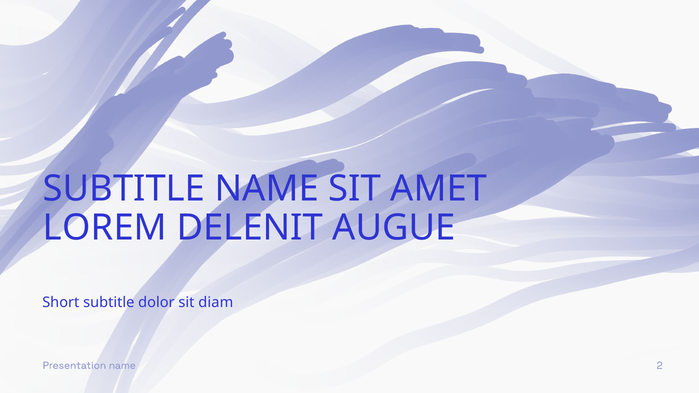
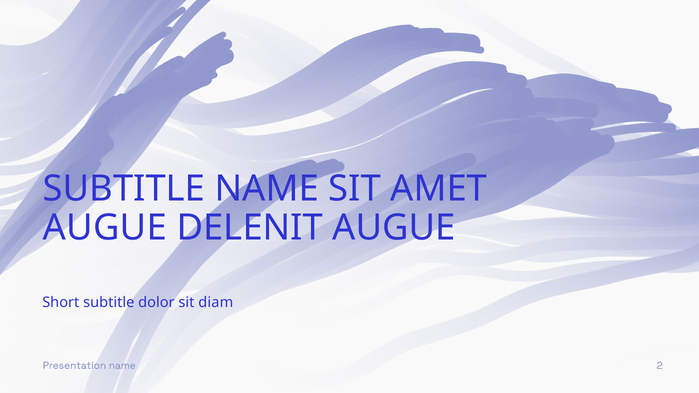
LOREM: LOREM -> AUGUE (105, 228)
